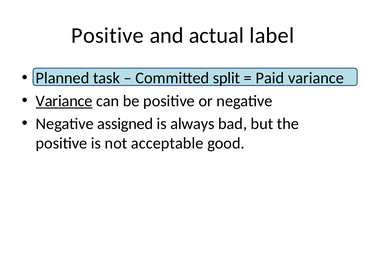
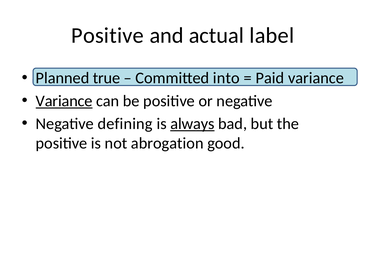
task: task -> true (107, 78)
split: split -> into (226, 78)
assigned: assigned -> defining (125, 123)
always underline: none -> present (192, 123)
acceptable: acceptable -> abrogation (167, 143)
